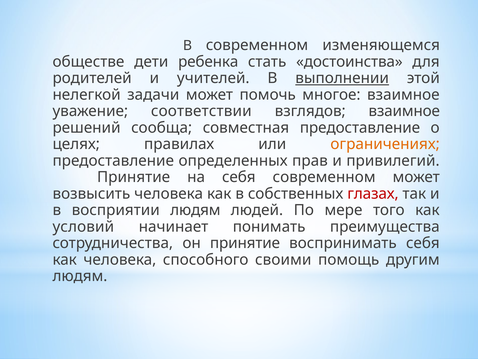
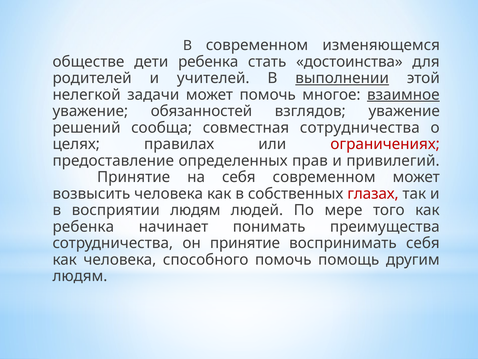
взаимное underline: none -> present (403, 95)
соответствии: соответствии -> обязанностей (201, 111)
взглядов взаимное: взаимное -> уважение (404, 111)
совместная предоставление: предоставление -> сотрудничества (360, 127)
ограничениях colour: orange -> red (385, 144)
условий: условий -> ребенка (83, 226)
способного своими: своими -> помочь (283, 259)
